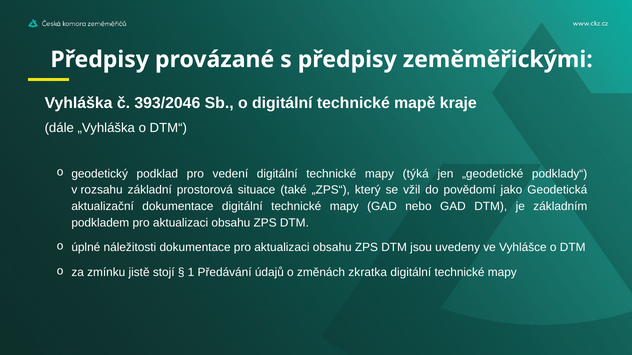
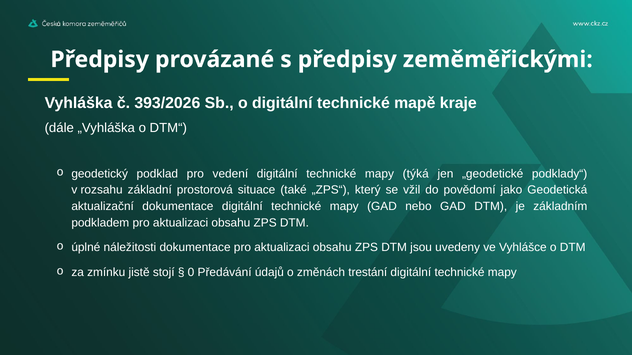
393/2046: 393/2046 -> 393/2026 (167, 103)
1: 1 -> 0 (191, 273)
zkratka: zkratka -> trestání (368, 273)
